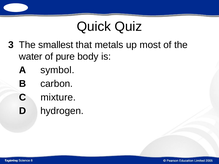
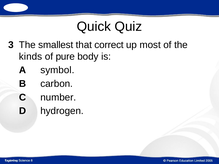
metals: metals -> correct (109, 45)
water: water -> kinds (31, 57)
mixture: mixture -> number (58, 97)
